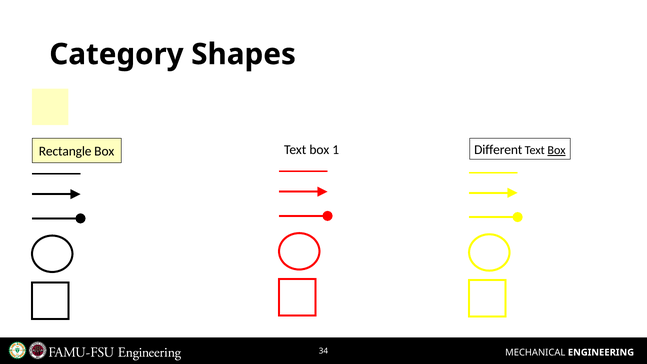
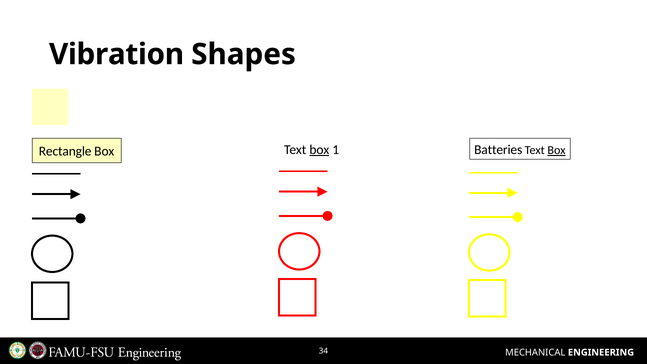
Category: Category -> Vibration (117, 54)
box underline: none -> present (319, 150)
Different: Different -> Batteries (498, 150)
